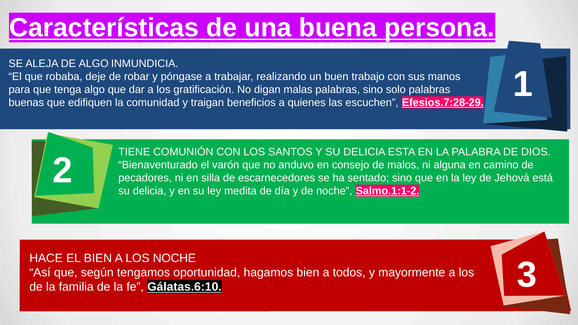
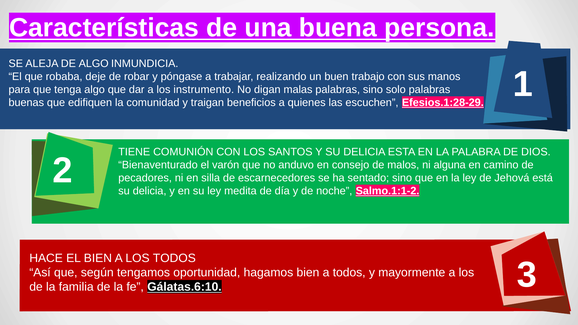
gratificación: gratificación -> instrumento (204, 90)
Efesios.7:28-29: Efesios.7:28-29 -> Efesios.1:28-29 (443, 103)
LOS NOCHE: NOCHE -> TODOS (174, 258)
